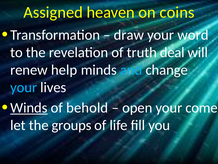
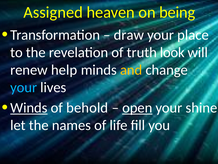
coins: coins -> being (177, 12)
word: word -> place (193, 35)
deal: deal -> look (172, 52)
and colour: light blue -> yellow (131, 70)
open underline: none -> present (137, 108)
come: come -> shine (201, 108)
groups: groups -> names (71, 125)
